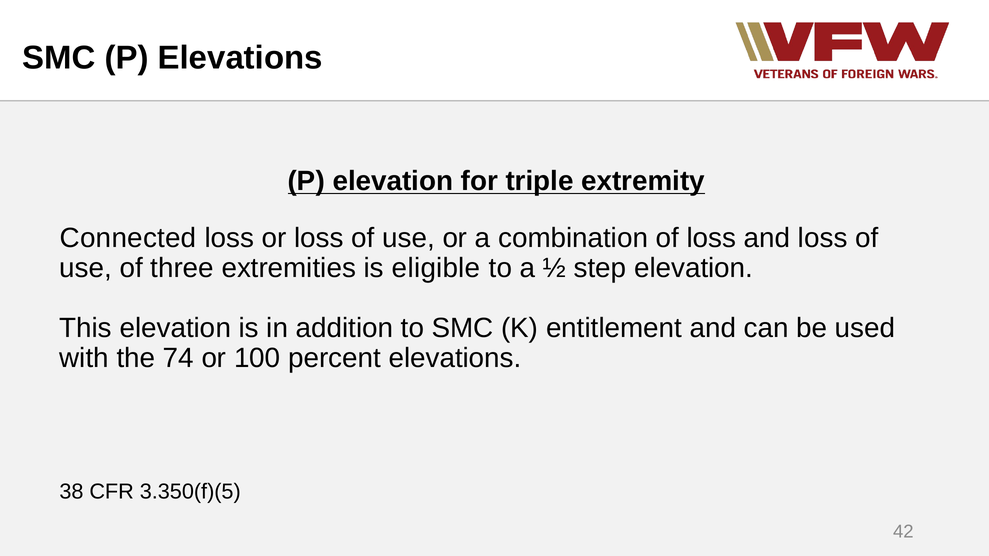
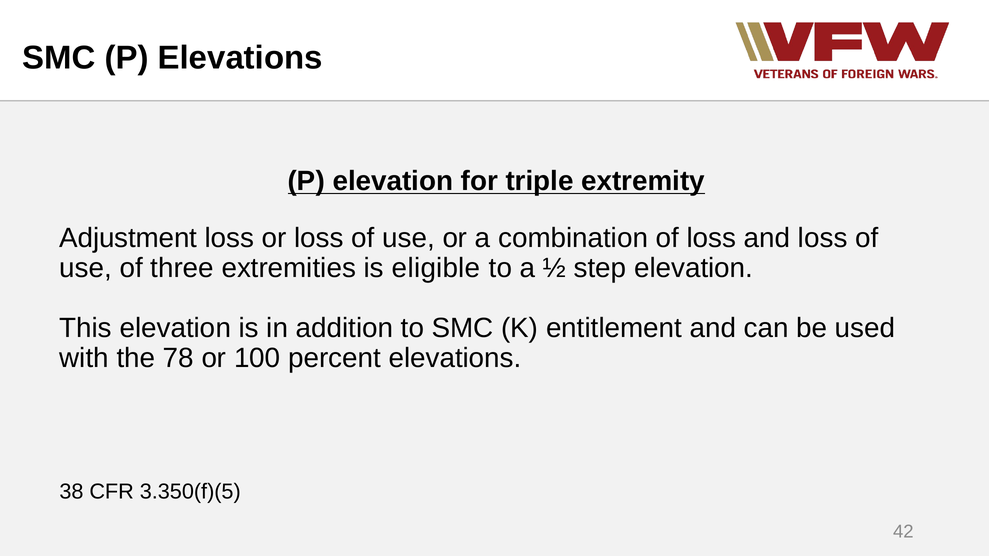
Connected: Connected -> Adjustment (128, 238)
74: 74 -> 78 (178, 358)
